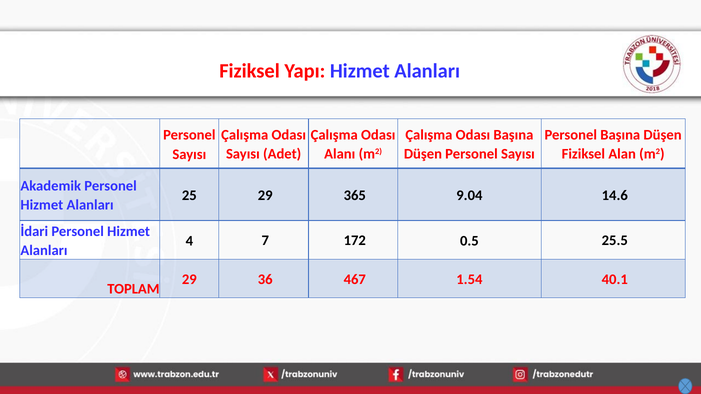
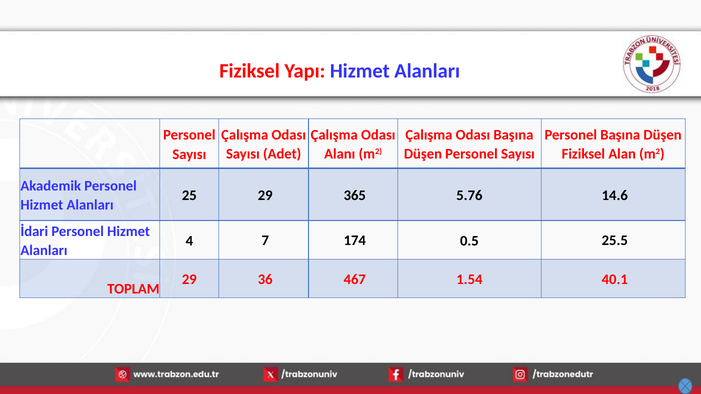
9.04: 9.04 -> 5.76 (469, 196)
172: 172 -> 174 (355, 241)
